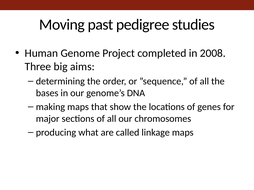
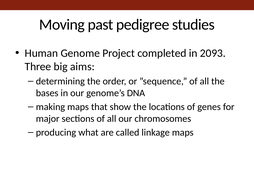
2008: 2008 -> 2093 (213, 53)
